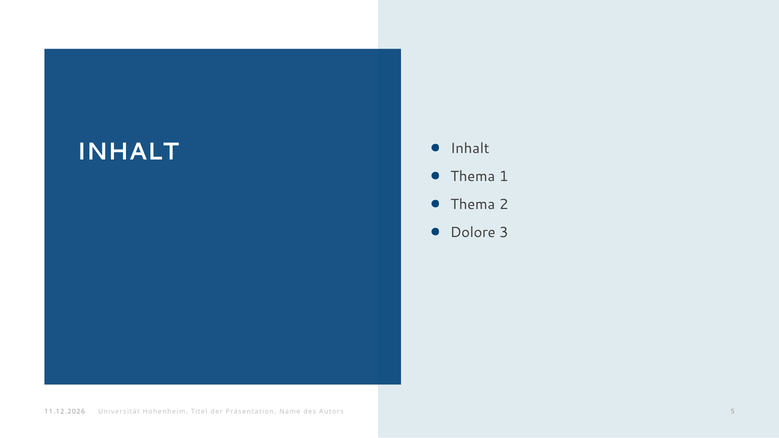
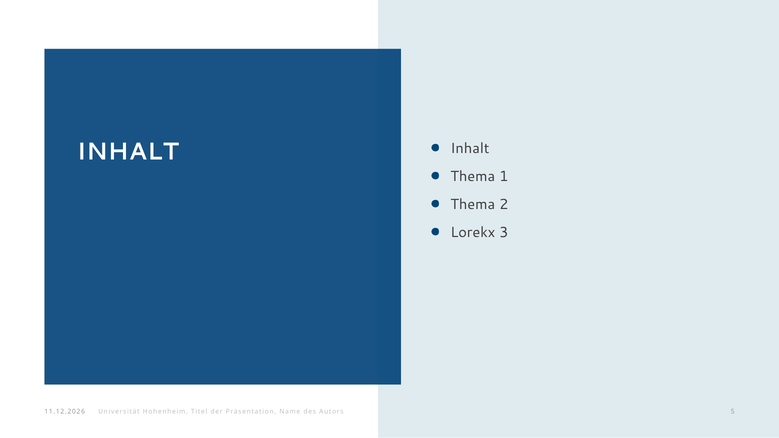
Dolore: Dolore -> Lorekx (473, 233)
